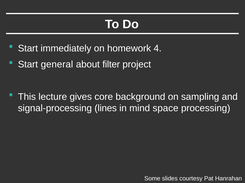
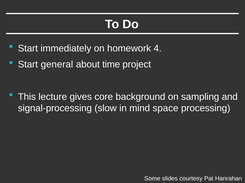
filter: filter -> time (111, 65)
lines: lines -> slow (106, 109)
